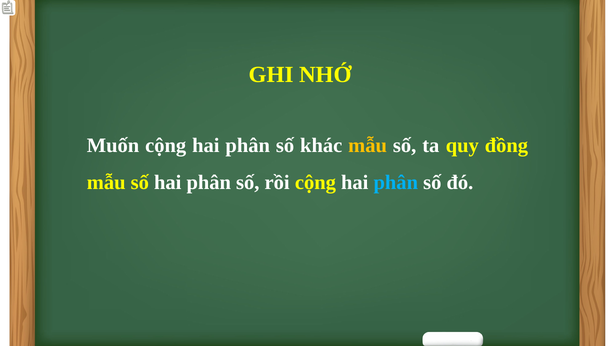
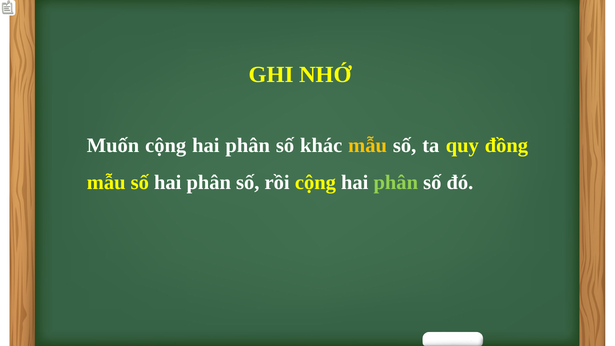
phân colour: light blue -> light green (396, 182)
